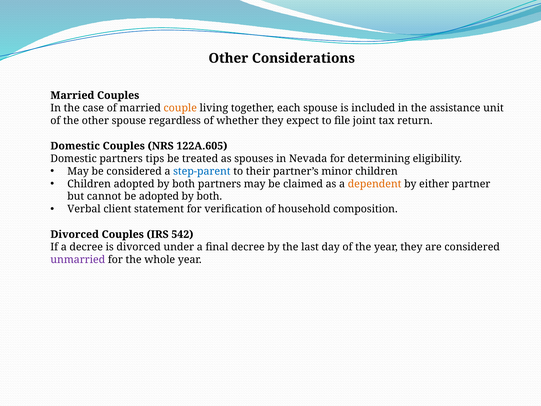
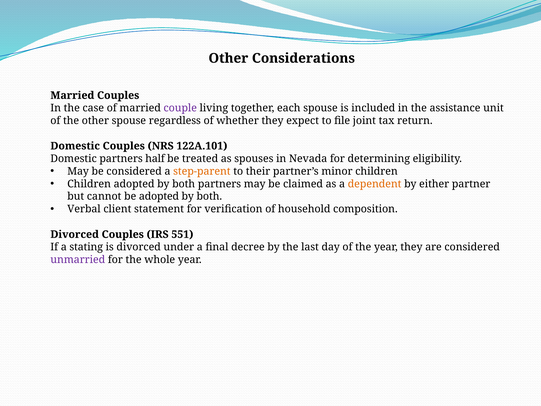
couple colour: orange -> purple (180, 108)
122A.605: 122A.605 -> 122A.101 (202, 146)
tips: tips -> half (155, 159)
step-parent colour: blue -> orange (202, 171)
542: 542 -> 551 (182, 234)
a decree: decree -> stating (86, 247)
